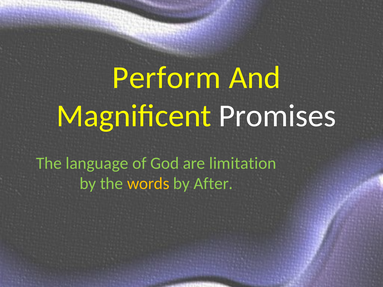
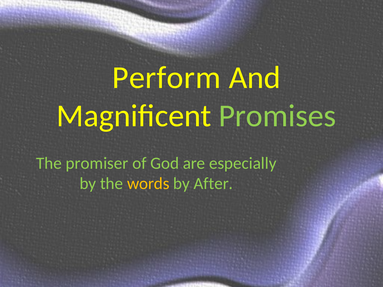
Promises colour: white -> light green (277, 116)
language: language -> promiser (97, 163)
limitation: limitation -> especially (243, 163)
